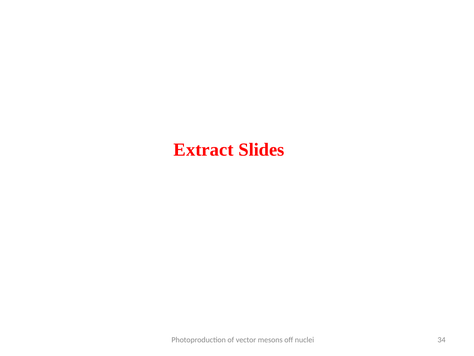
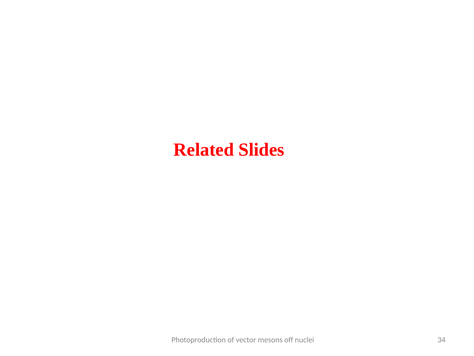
Extract: Extract -> Related (204, 149)
